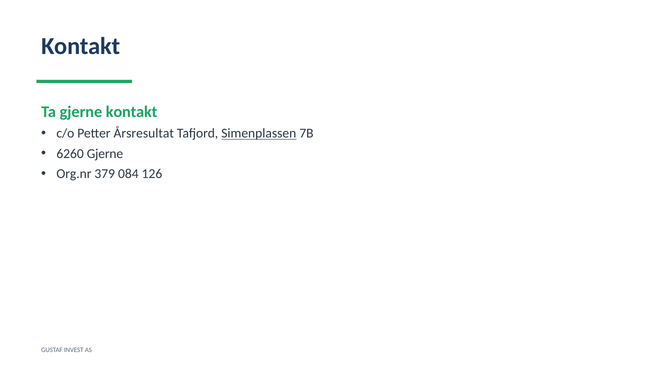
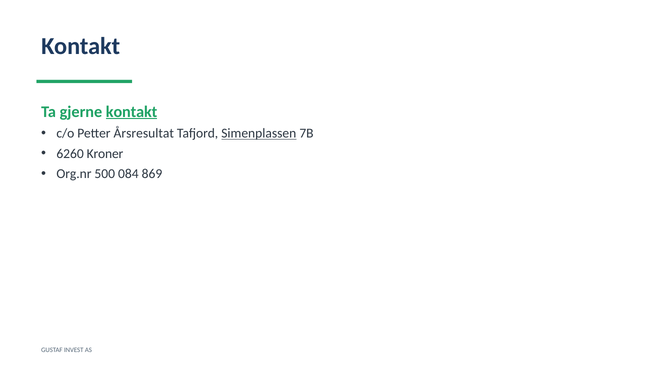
kontakt underline: none -> present (132, 112)
6260 Gjerne: Gjerne -> Kroner (105, 154)
379: 379 -> 500 (105, 174)
126: 126 -> 869 (152, 174)
